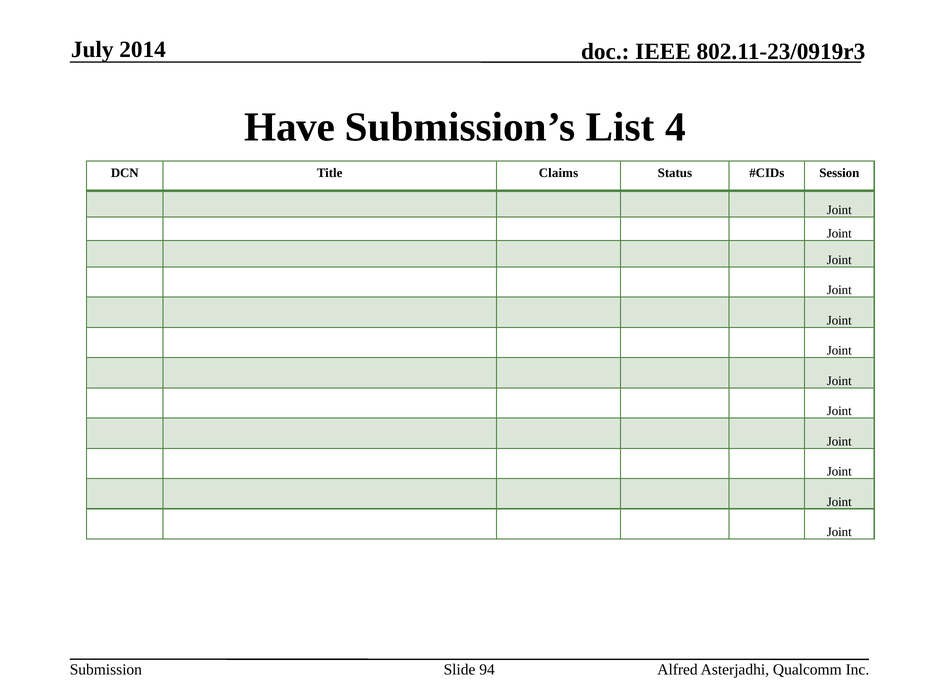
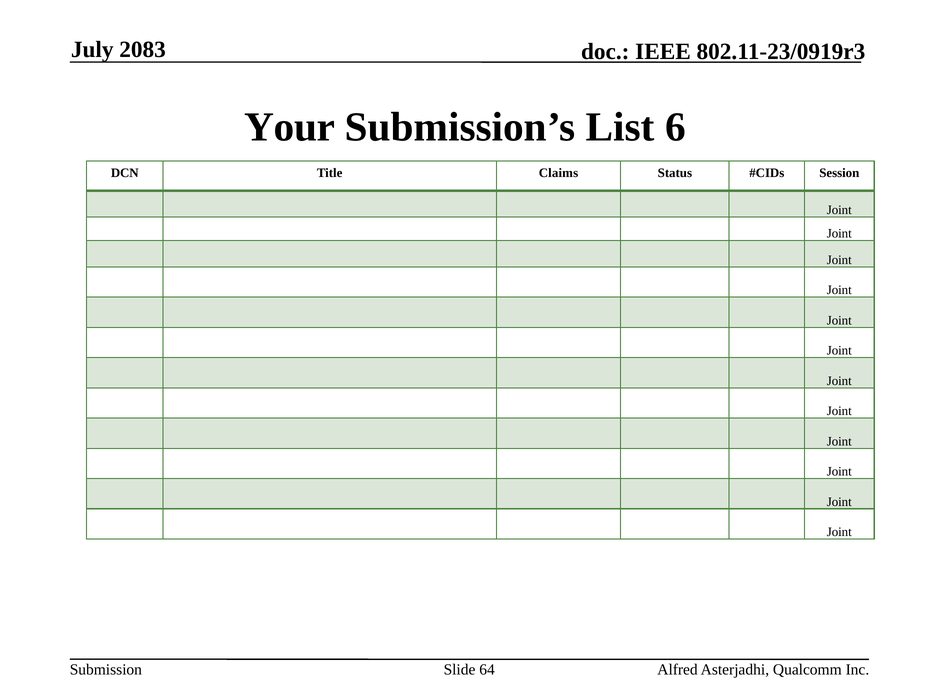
2014: 2014 -> 2083 (143, 49)
Have: Have -> Your (290, 127)
4: 4 -> 6 (675, 127)
94: 94 -> 64 (487, 670)
